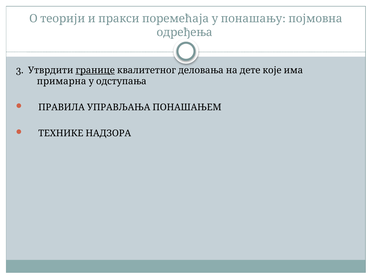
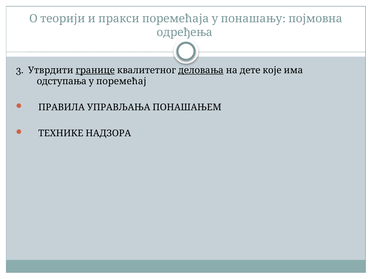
деловања underline: none -> present (201, 70)
примарна: примарна -> одступања (62, 81)
одступања: одступања -> поремећај (121, 81)
